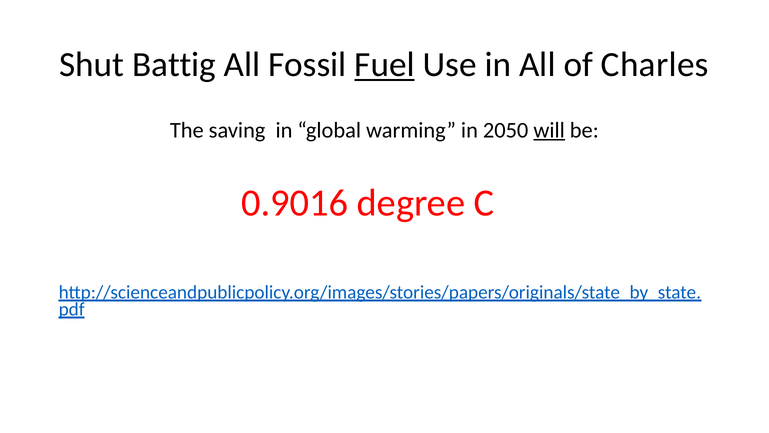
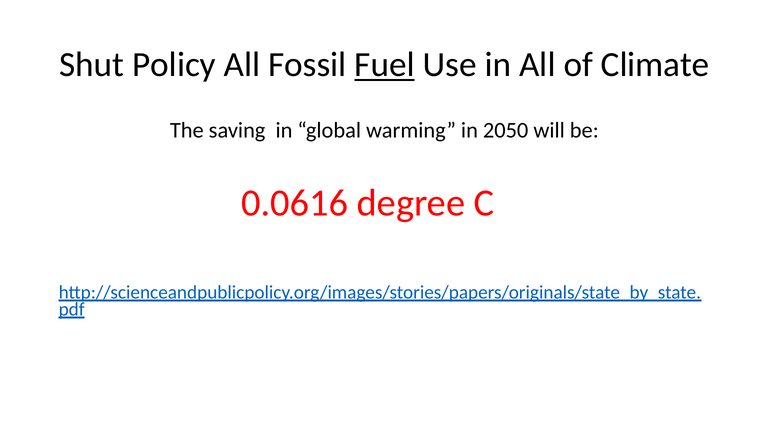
Battig: Battig -> Policy (174, 65)
Charles: Charles -> Climate (655, 65)
will underline: present -> none (549, 130)
0.9016: 0.9016 -> 0.0616 (295, 203)
